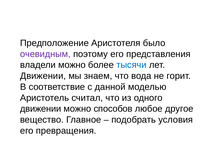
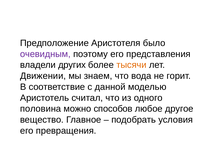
владели можно: можно -> других (72, 65)
тысячи colour: blue -> orange (131, 65)
движении: движении -> половина (41, 109)
